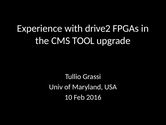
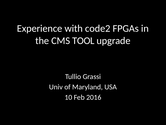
drive2: drive2 -> code2 (98, 28)
